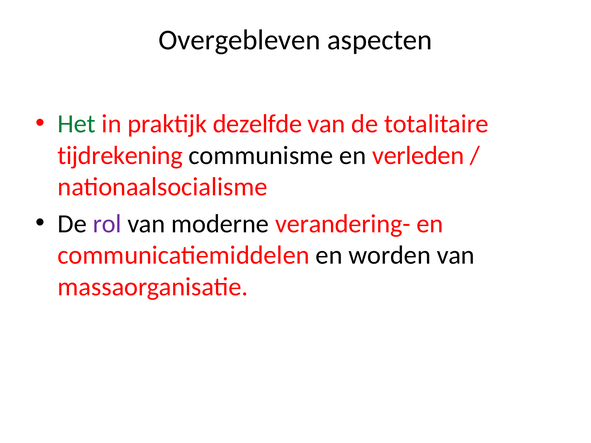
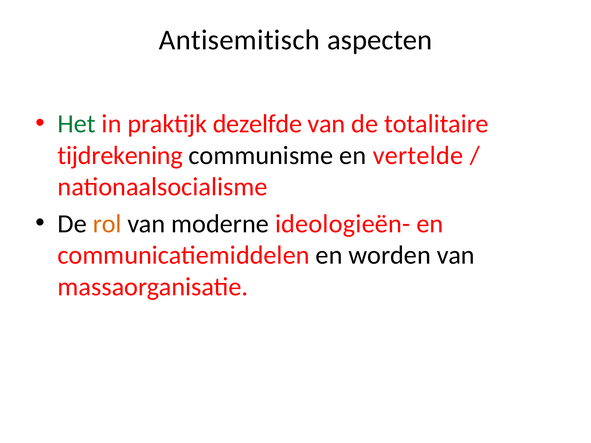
Overgebleven: Overgebleven -> Antisemitisch (239, 40)
verleden: verleden -> vertelde (418, 156)
rol colour: purple -> orange (107, 224)
verandering-: verandering- -> ideologieën- (343, 224)
